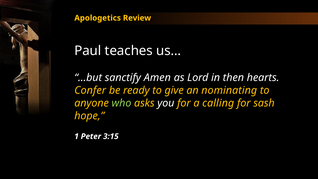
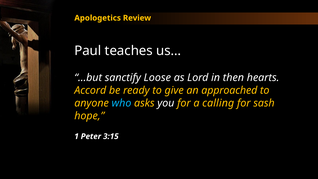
Amen: Amen -> Loose (157, 78)
Confer: Confer -> Accord (90, 90)
nominating: nominating -> approached (229, 90)
who colour: light green -> light blue (121, 103)
